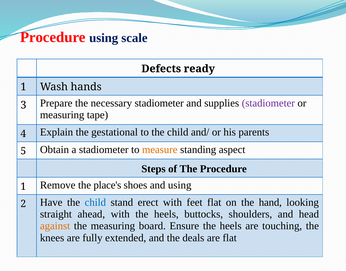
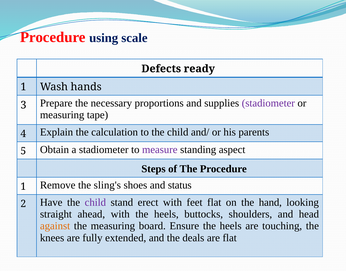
necessary stadiometer: stadiometer -> proportions (159, 103)
gestational: gestational -> calculation (115, 132)
measure colour: orange -> purple (160, 149)
place's: place's -> sling's (107, 185)
and using: using -> status (180, 185)
child colour: blue -> purple (95, 202)
